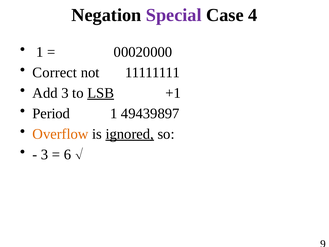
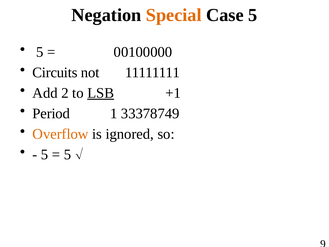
Special colour: purple -> orange (174, 15)
Case 4: 4 -> 5 (253, 15)
1: 1 -> 5 (40, 52)
00020000: 00020000 -> 00100000 (143, 52)
Correct: Correct -> Circuits (55, 72)
Add 3: 3 -> 2 (65, 93)
49439897: 49439897 -> 33378749 (150, 113)
ignored underline: present -> none (130, 134)
3: 3 -> 5 (45, 154)
6: 6 -> 5 (68, 154)
